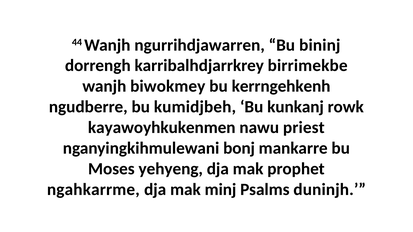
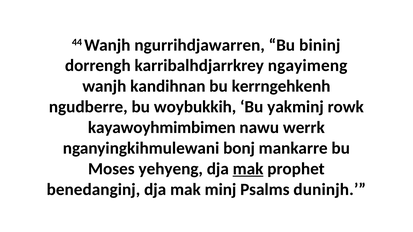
birrimekbe: birrimekbe -> ngayimeng (308, 66)
biwokmey: biwokmey -> kandihnan (168, 86)
kumidjbeh: kumidjbeh -> woybukkih (195, 107)
kunkanj: kunkanj -> yakminj (296, 107)
kayawoyhkukenmen: kayawoyhkukenmen -> kayawoyhmimbimen (162, 128)
priest: priest -> werrk (304, 128)
mak underline: none -> present (248, 169)
ngahkarrme: ngahkarrme -> benedanginj (93, 190)
